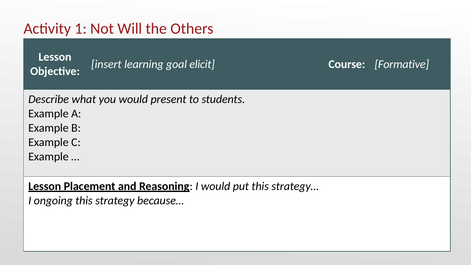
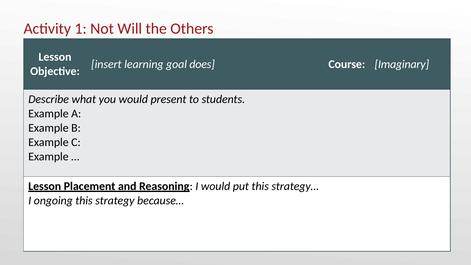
elicit: elicit -> does (202, 64)
Formative: Formative -> Imaginary (402, 64)
